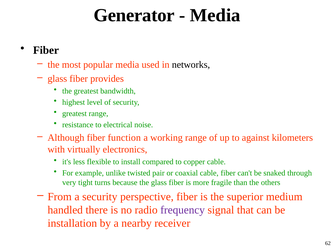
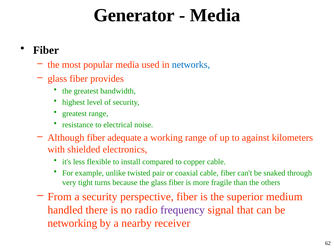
networks colour: black -> blue (191, 65)
function: function -> adequate (124, 138)
virtually: virtually -> shielded (84, 150)
installation: installation -> networking (72, 224)
